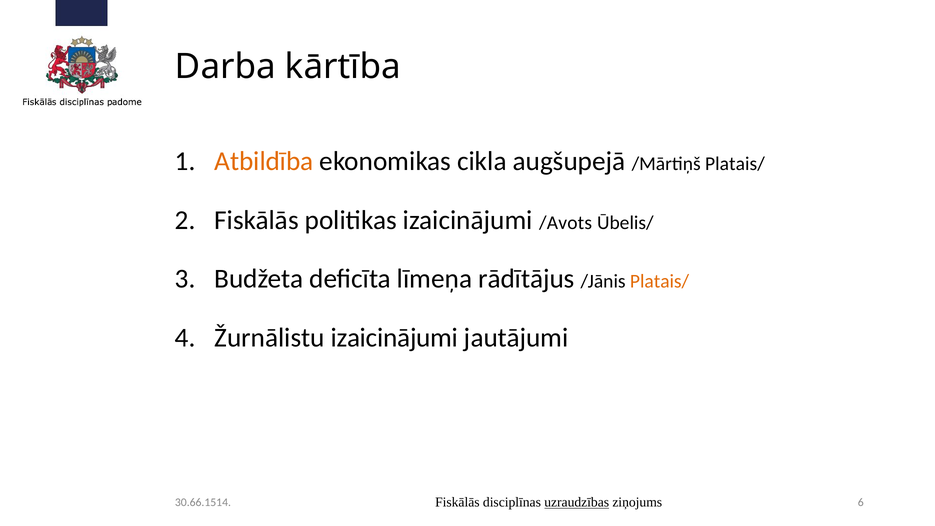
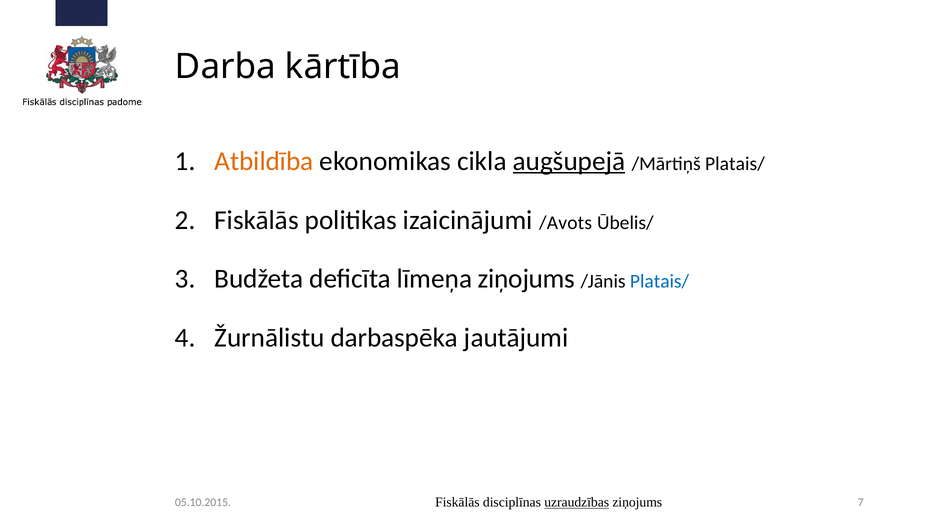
augšupejā underline: none -> present (569, 161)
līmeņa rādītājus: rādītājus -> ziņojums (526, 279)
Platais/ colour: orange -> blue (660, 281)
Žurnālistu izaicinājumi: izaicinājumi -> darbaspēka (394, 338)
6: 6 -> 7 (861, 502)
30.66.1514: 30.66.1514 -> 05.10.2015 (203, 502)
